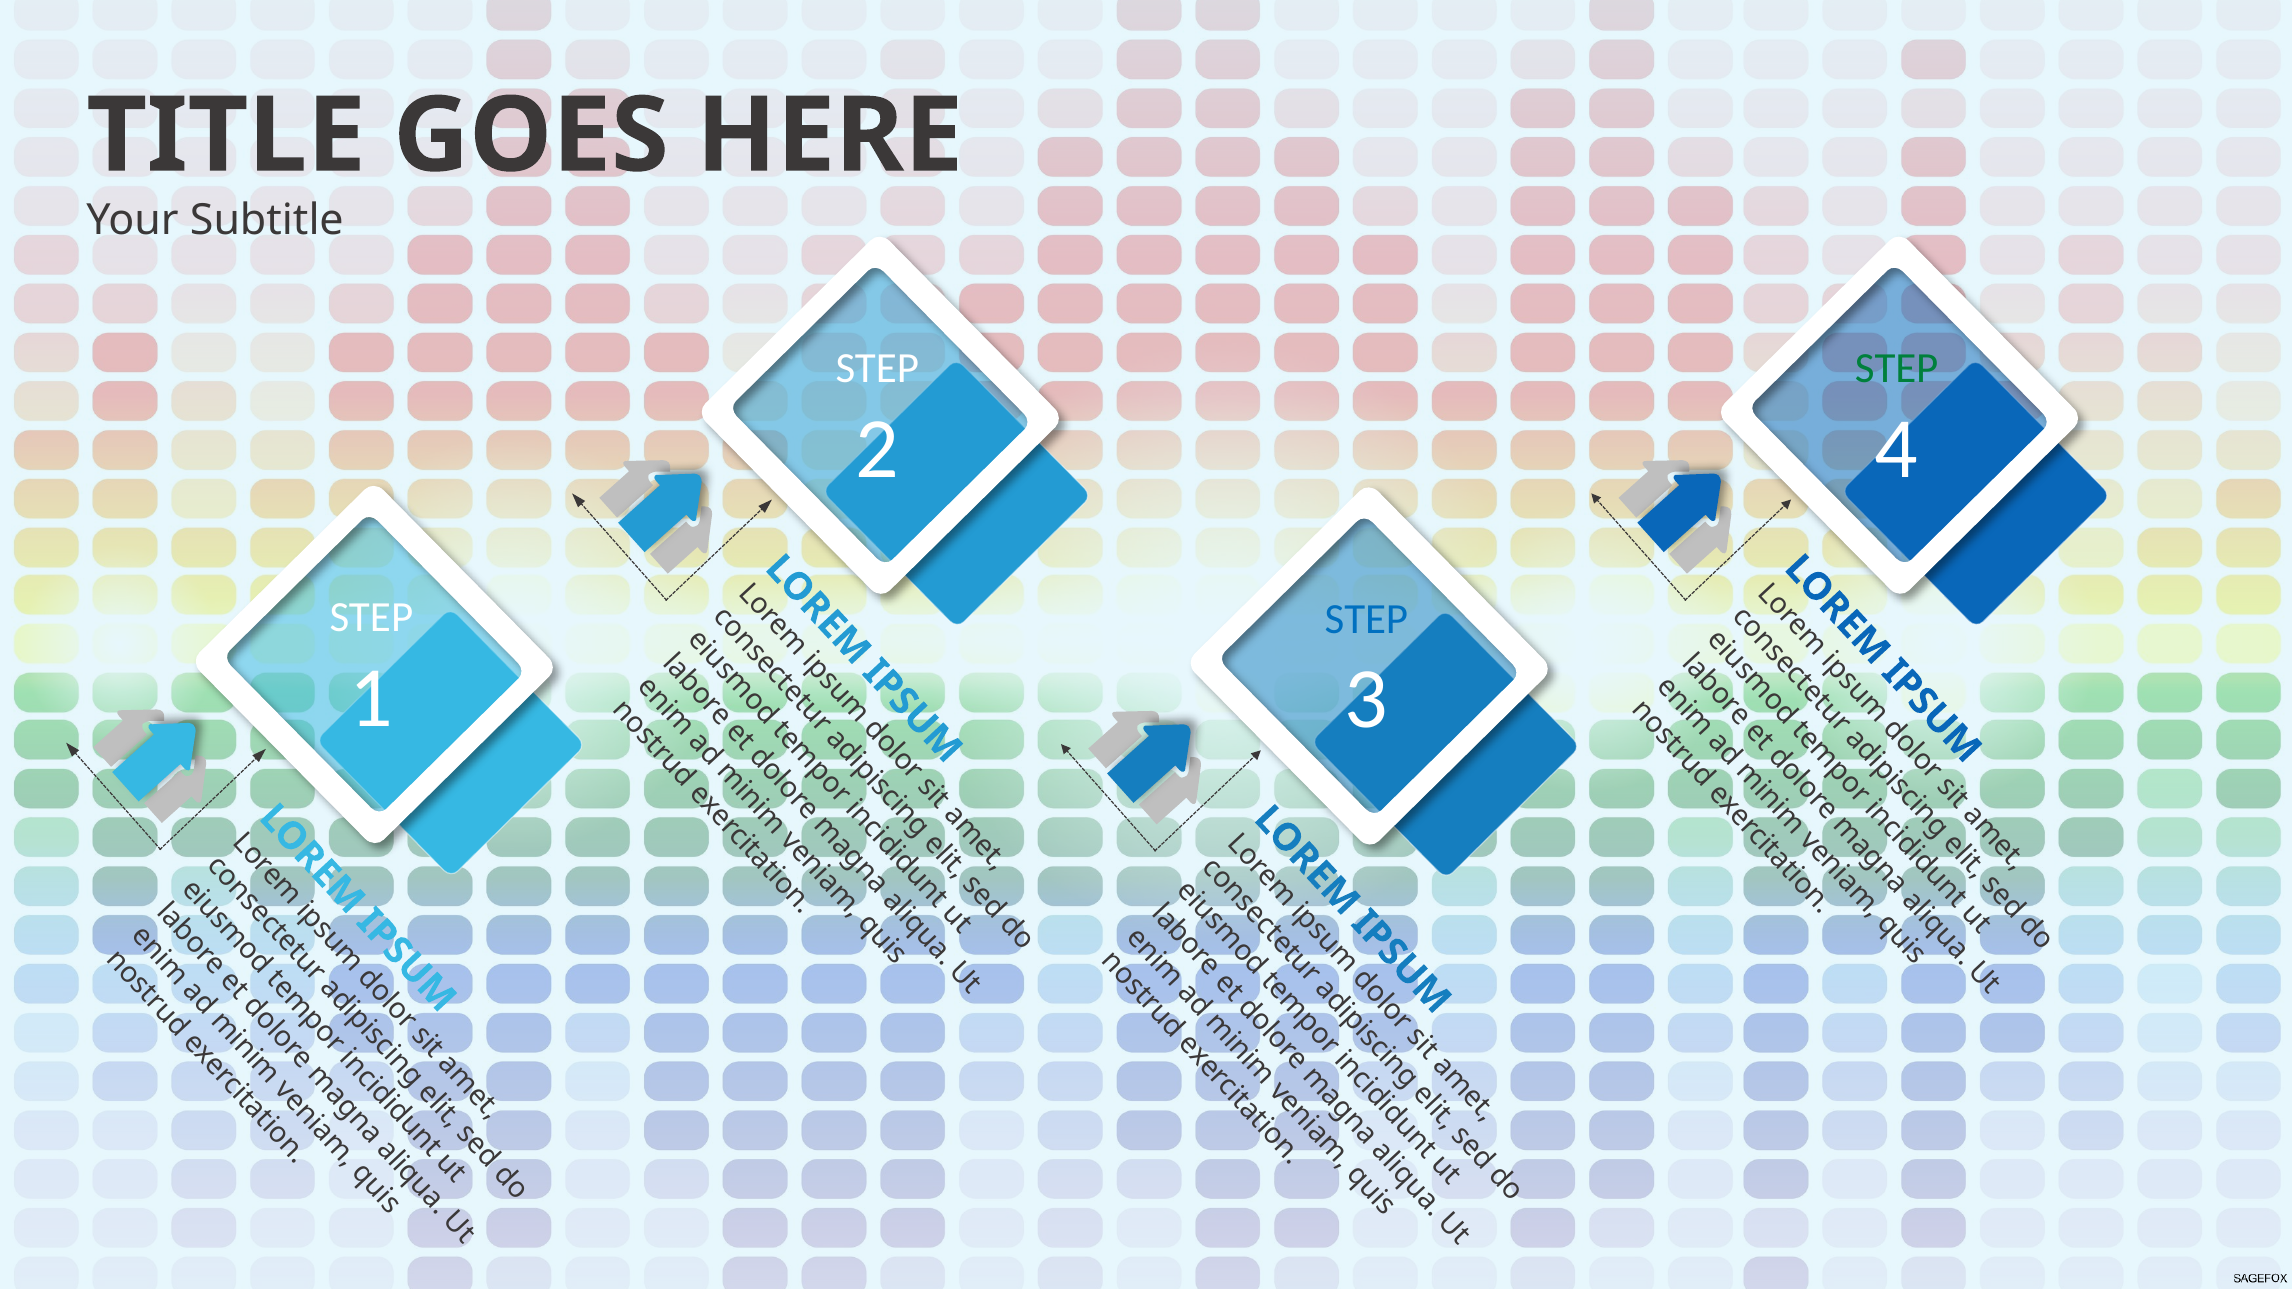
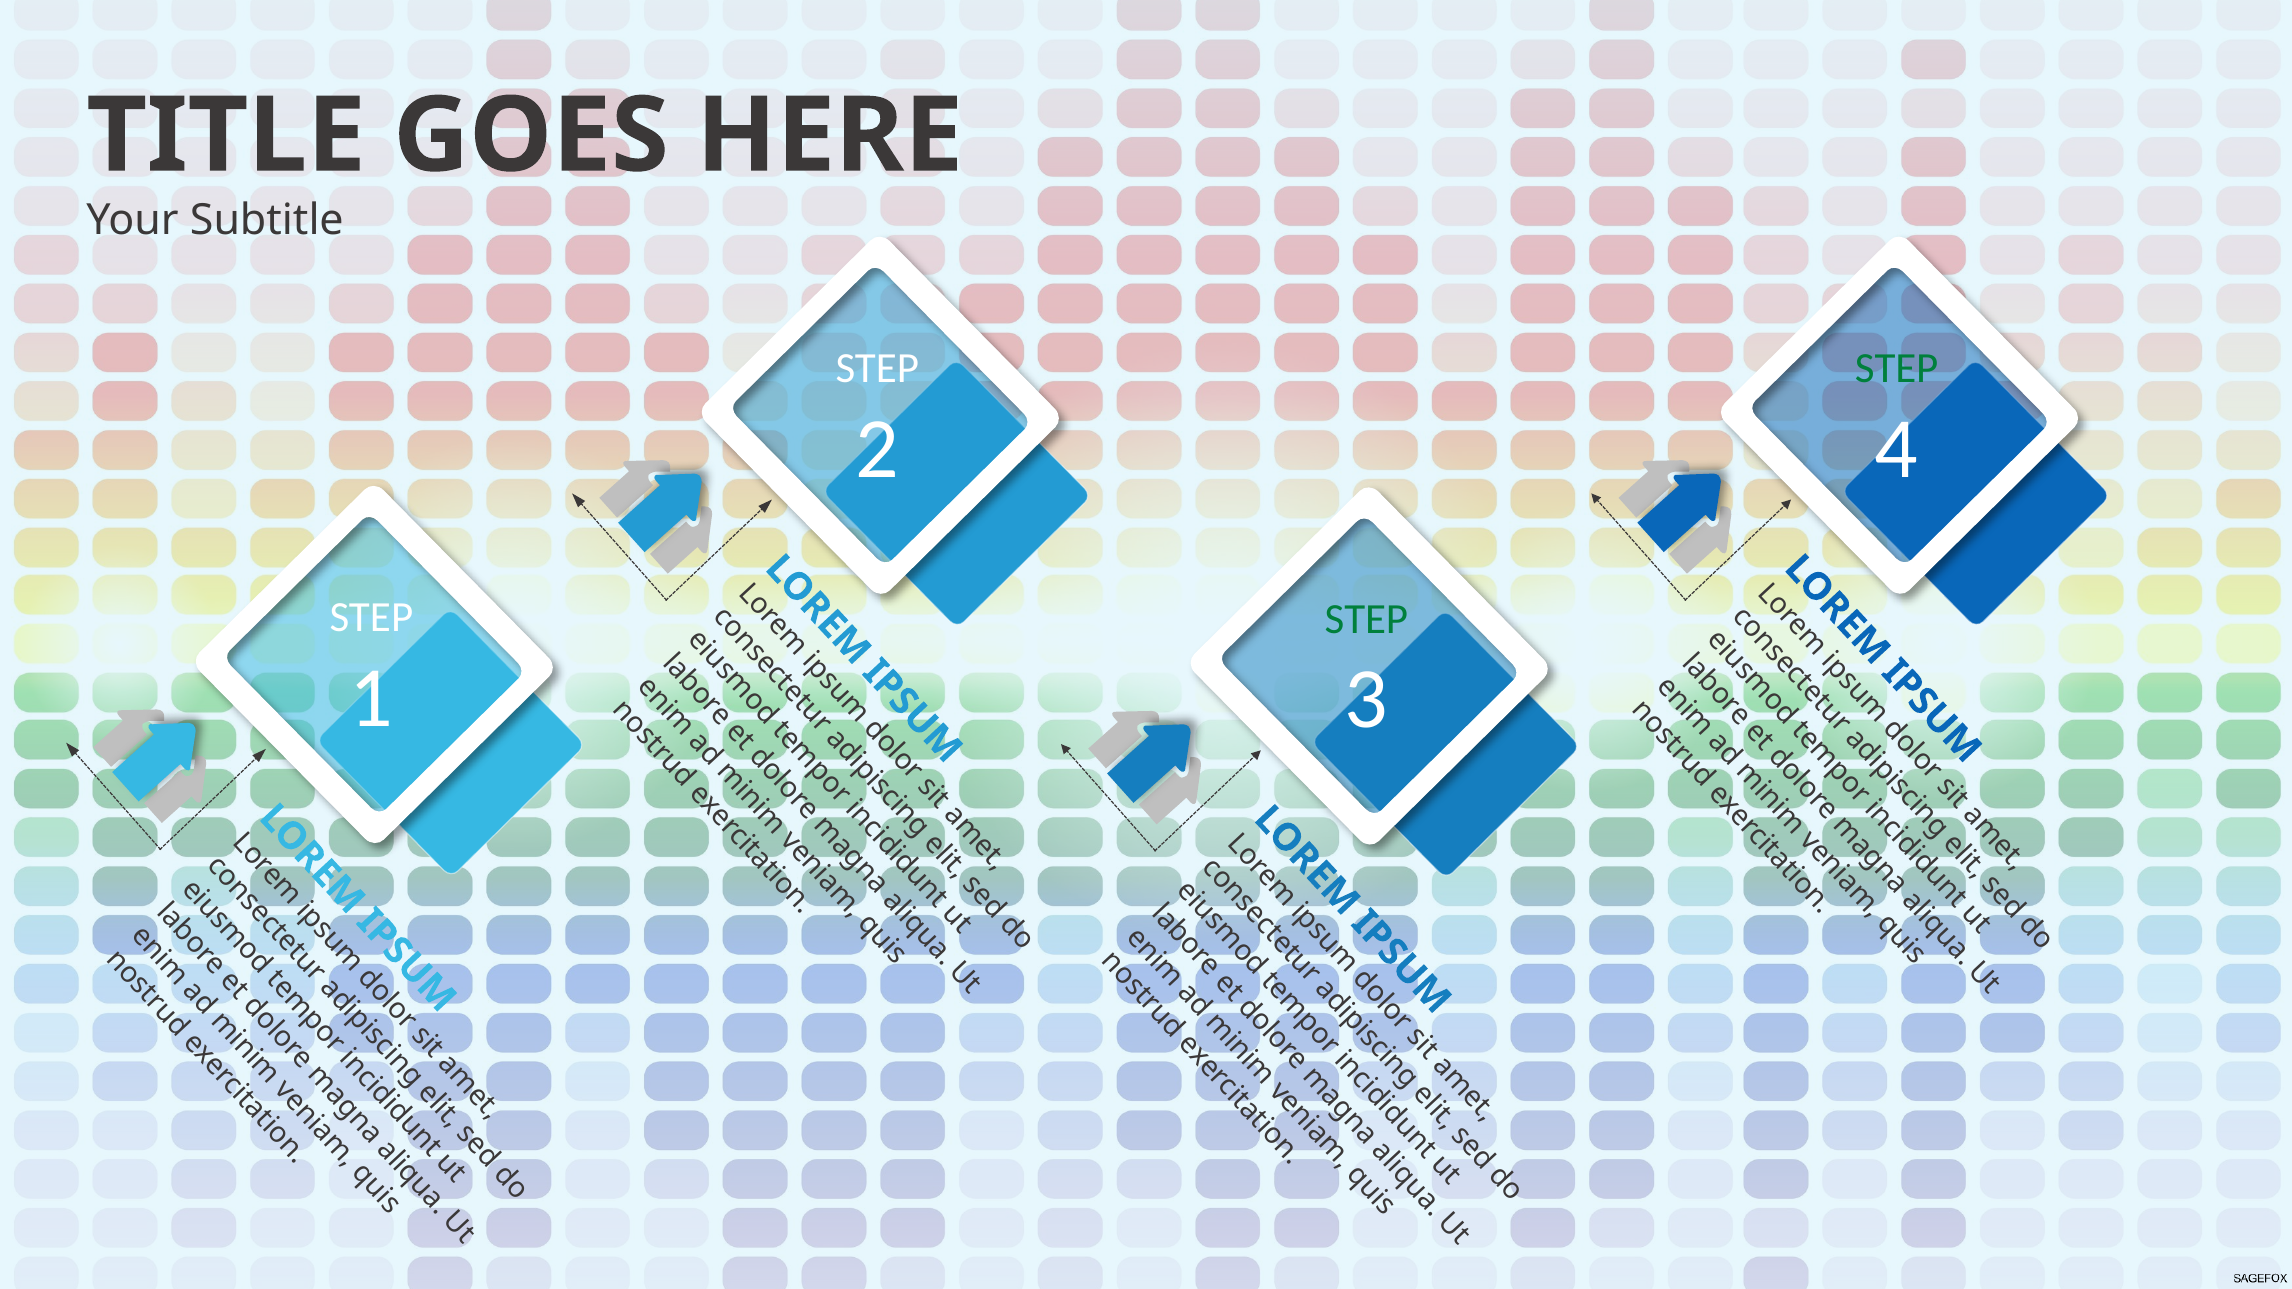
STEP colour: blue -> green (1366, 619)
